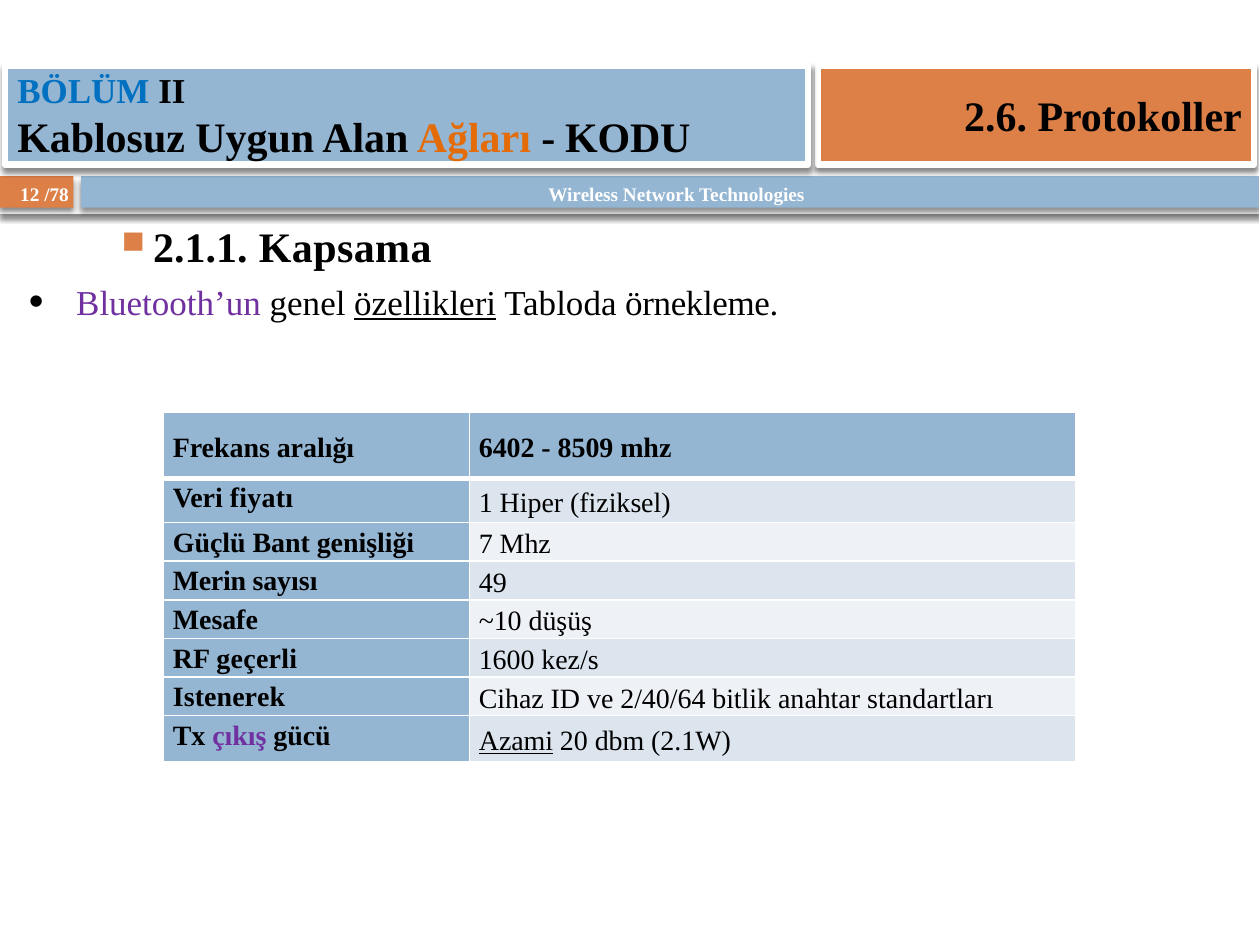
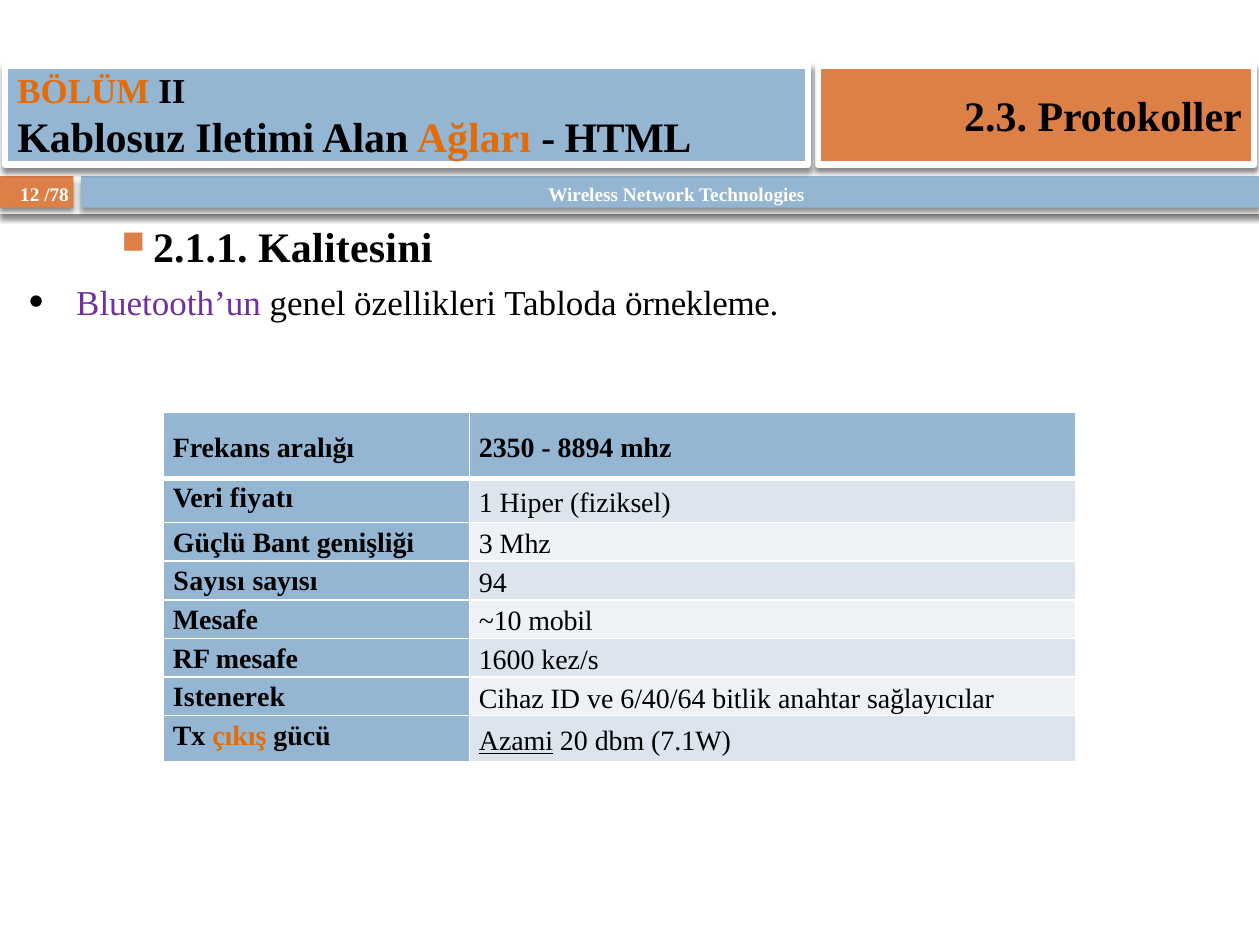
BÖLÜM colour: blue -> orange (83, 92)
2.6: 2.6 -> 2.3 (996, 118)
Uygun: Uygun -> Iletimi (255, 139)
KODU: KODU -> HTML (628, 139)
Kapsama: Kapsama -> Kalitesini (345, 249)
özellikleri underline: present -> none (425, 304)
6402: 6402 -> 2350 (507, 448)
8509: 8509 -> 8894 (586, 448)
7: 7 -> 3 (486, 545)
Merin: Merin -> Sayısı (209, 582)
49: 49 -> 94 (493, 583)
düşüş: düşüş -> mobil (560, 622)
RF geçerli: geçerli -> mesafe (257, 659)
2/40/64: 2/40/64 -> 6/40/64 (663, 699)
standartları: standartları -> sağlayıcılar (931, 699)
çıkış colour: purple -> orange (239, 736)
2.1W: 2.1W -> 7.1W (691, 742)
